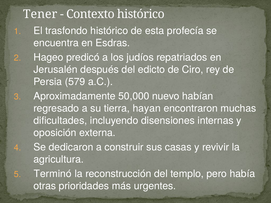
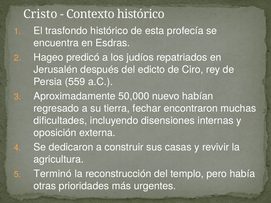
Tener: Tener -> Cristo (40, 14)
579: 579 -> 559 (75, 82)
hayan: hayan -> fechar (147, 108)
